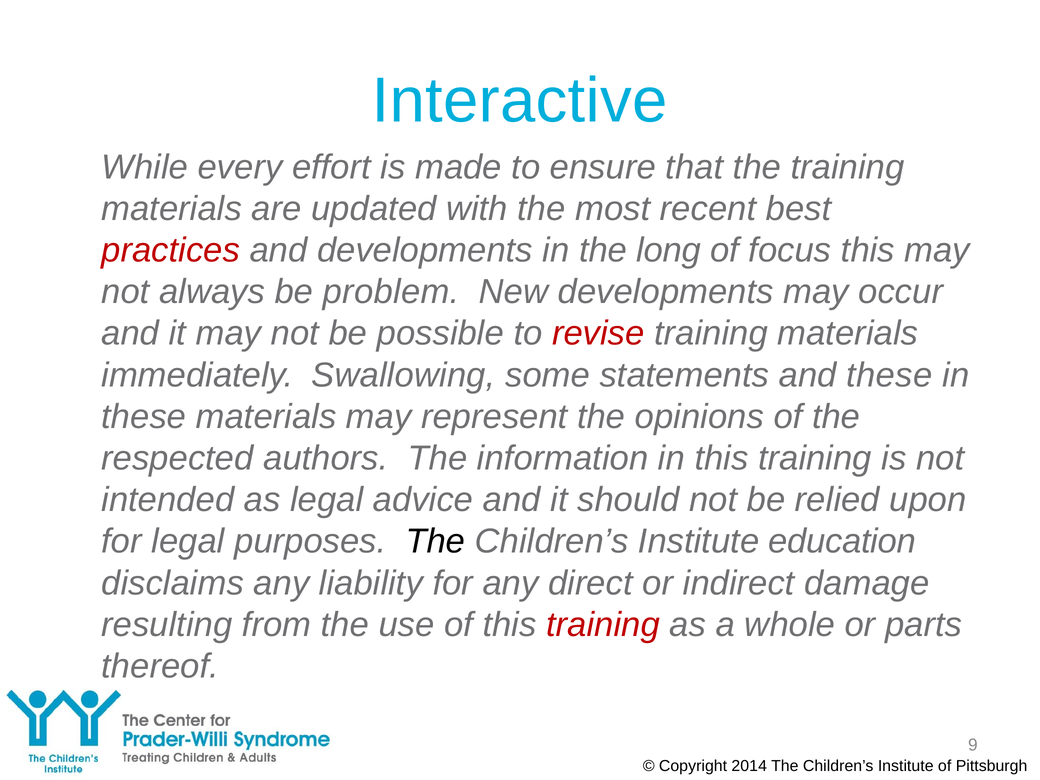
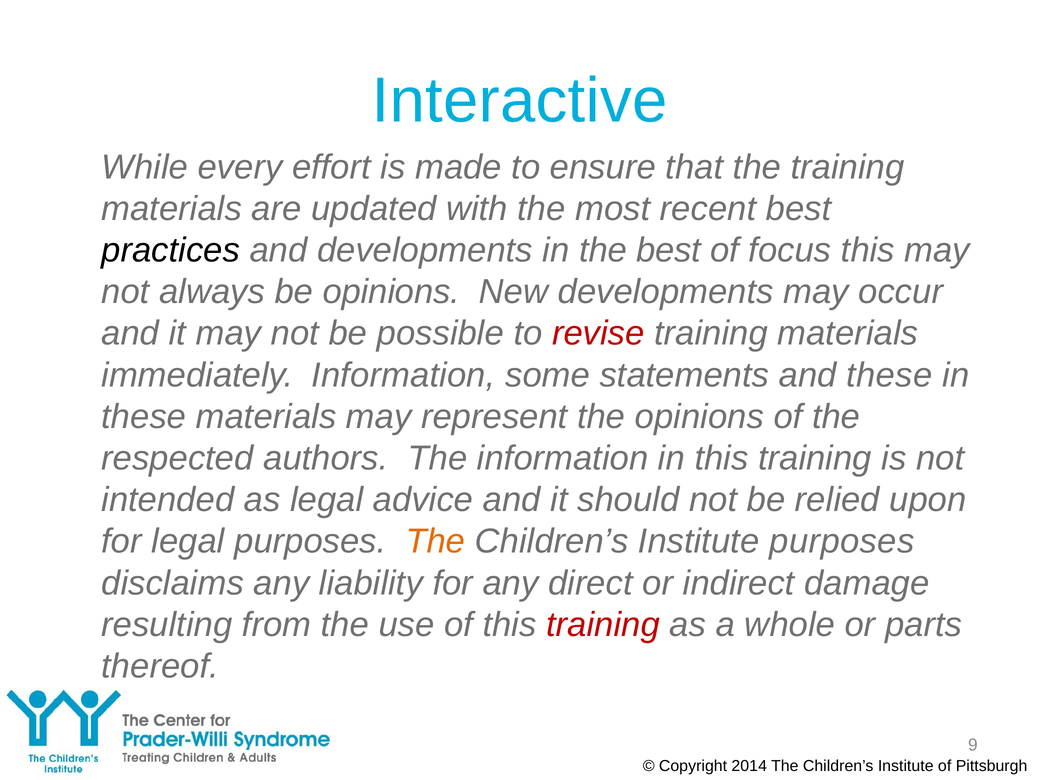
practices colour: red -> black (171, 250)
the long: long -> best (669, 250)
be problem: problem -> opinions (391, 292)
immediately Swallowing: Swallowing -> Information (403, 375)
The colour: black -> orange (435, 542)
Institute education: education -> purposes (842, 542)
